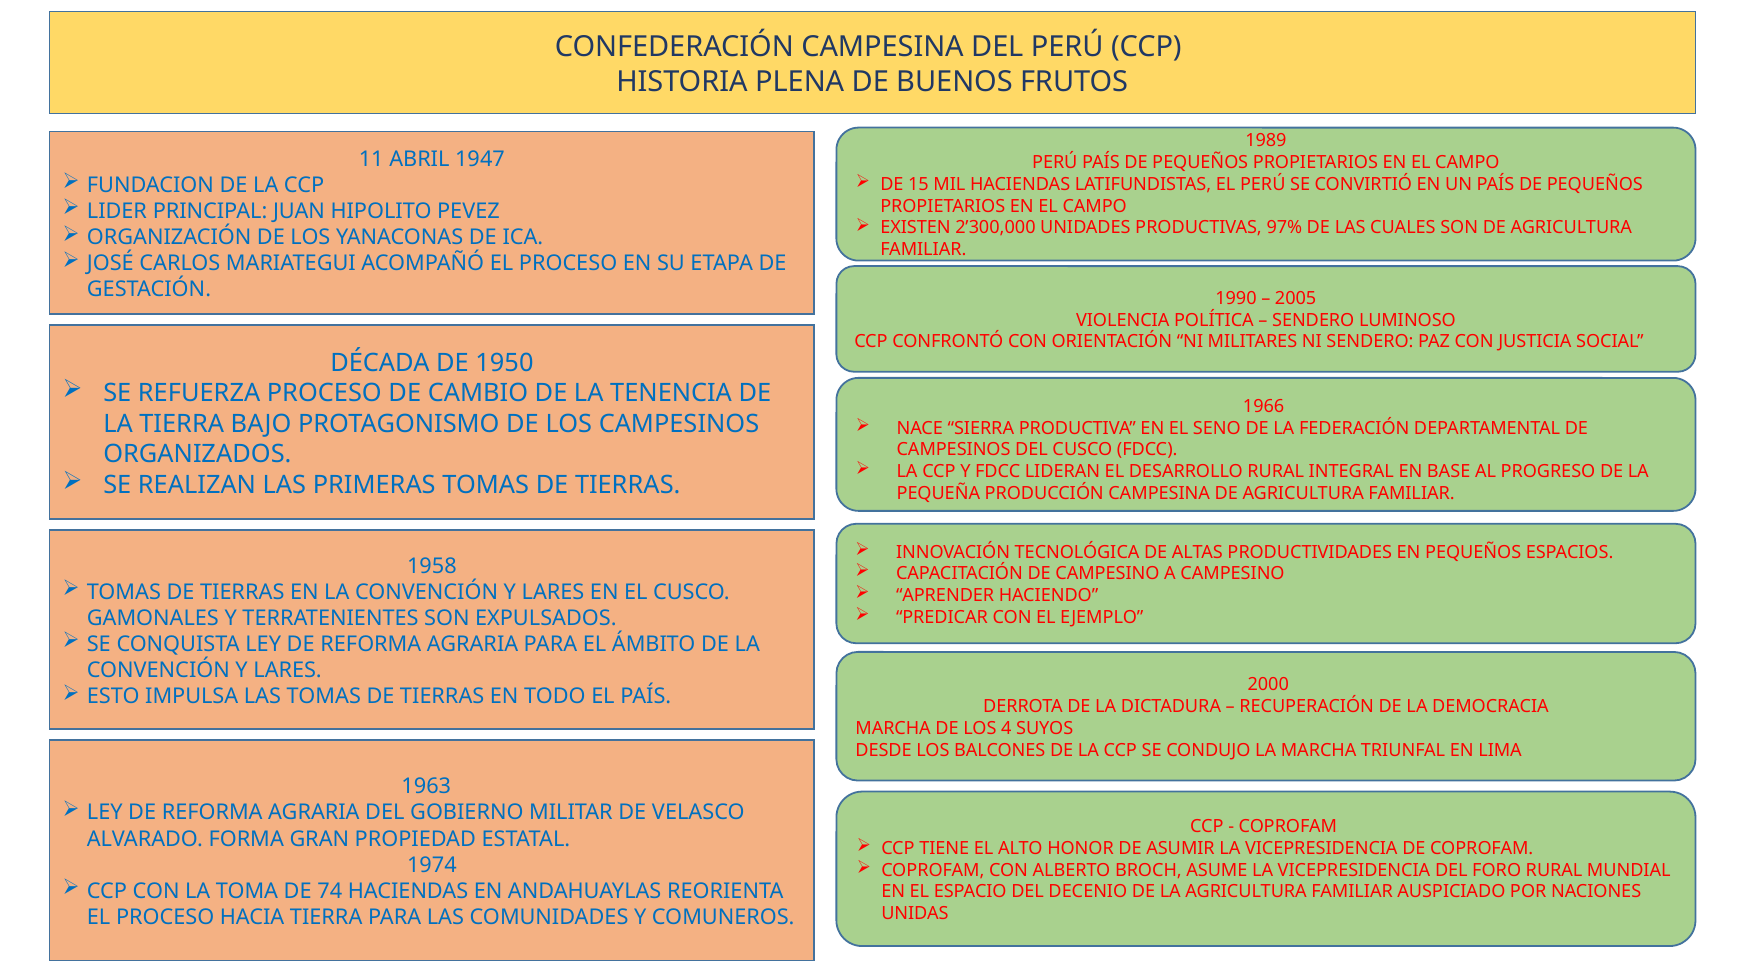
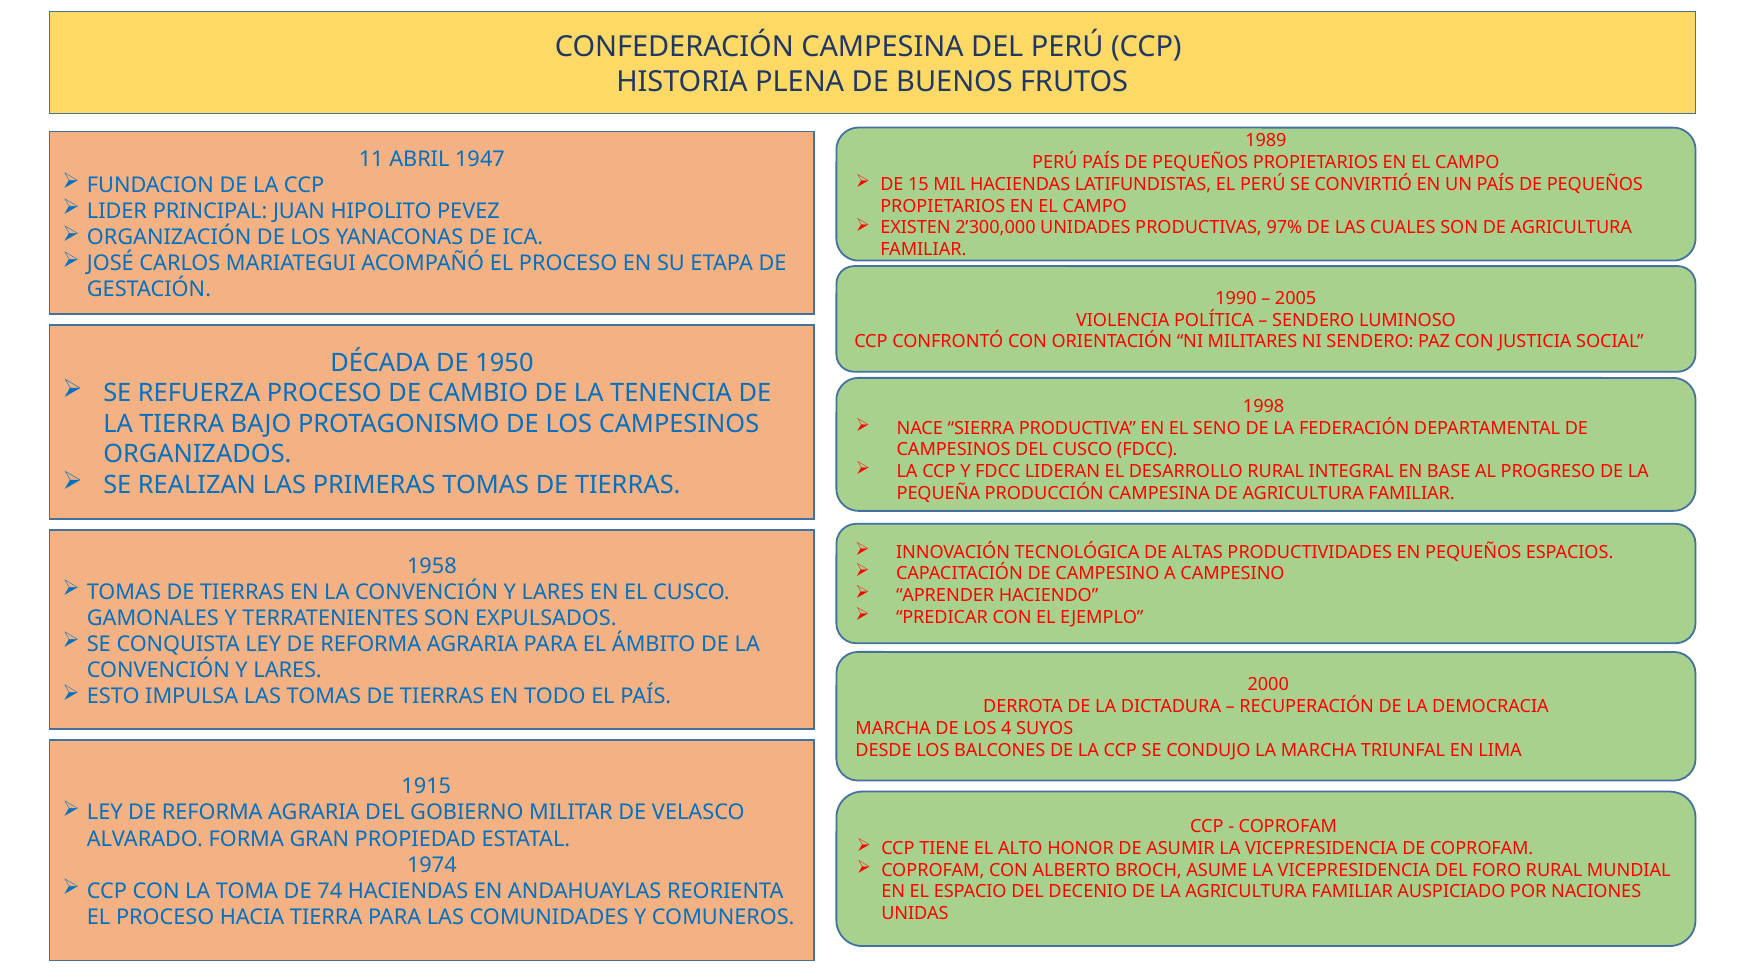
1966: 1966 -> 1998 (1264, 406)
1963: 1963 -> 1915 (426, 787)
